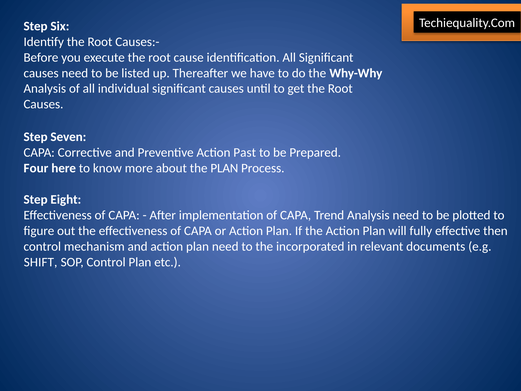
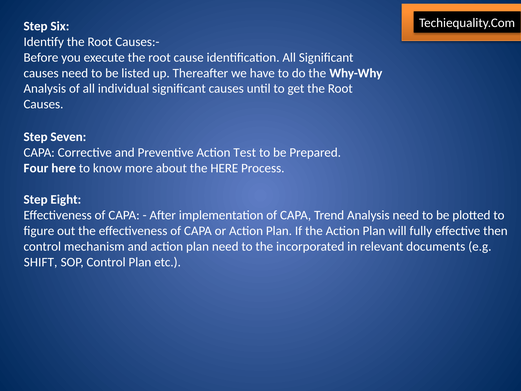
Past: Past -> Test (245, 153)
the PLAN: PLAN -> HERE (224, 168)
